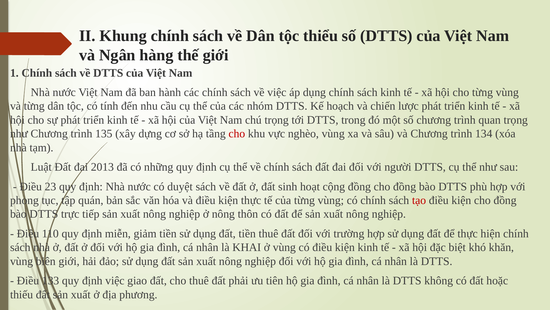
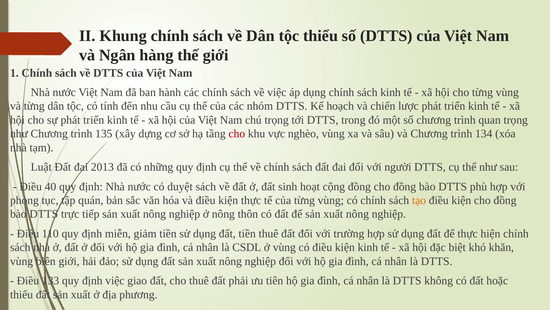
23: 23 -> 40 (50, 186)
tạo colour: red -> orange (419, 200)
KHAI: KHAI -> CSDL (247, 247)
